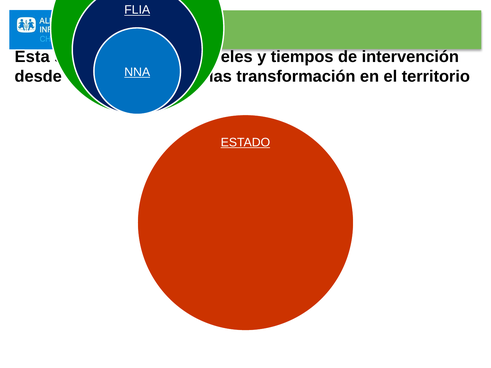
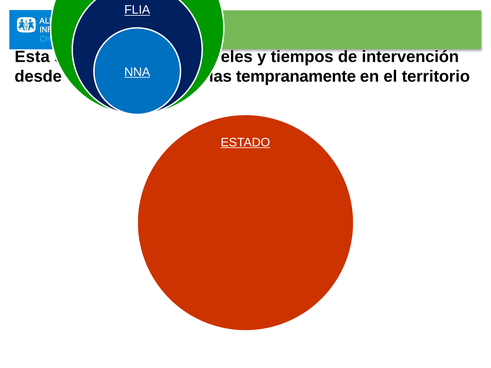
transformación: transformación -> tempranamente (296, 76)
